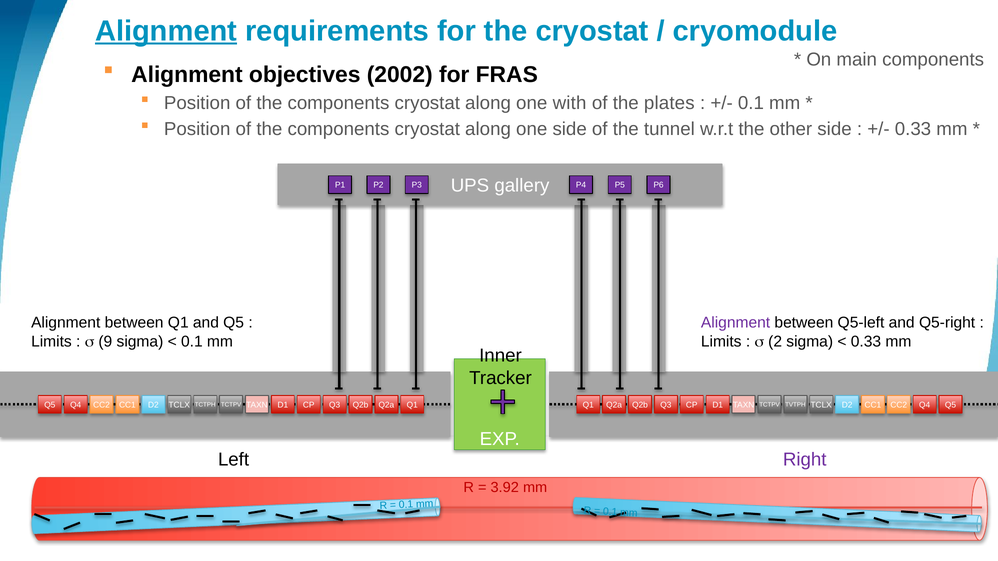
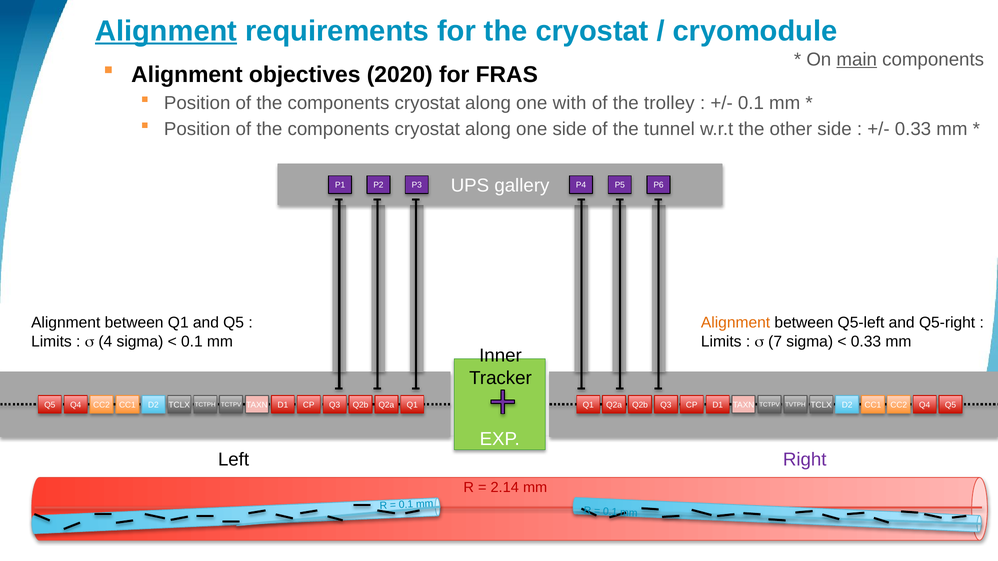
main underline: none -> present (857, 60)
2002: 2002 -> 2020 (400, 75)
plates: plates -> trolley (669, 103)
Alignment colour: purple -> orange (736, 323)
9: 9 -> 4 (105, 342)
2: 2 -> 7 (775, 342)
3.92: 3.92 -> 2.14 (505, 488)
